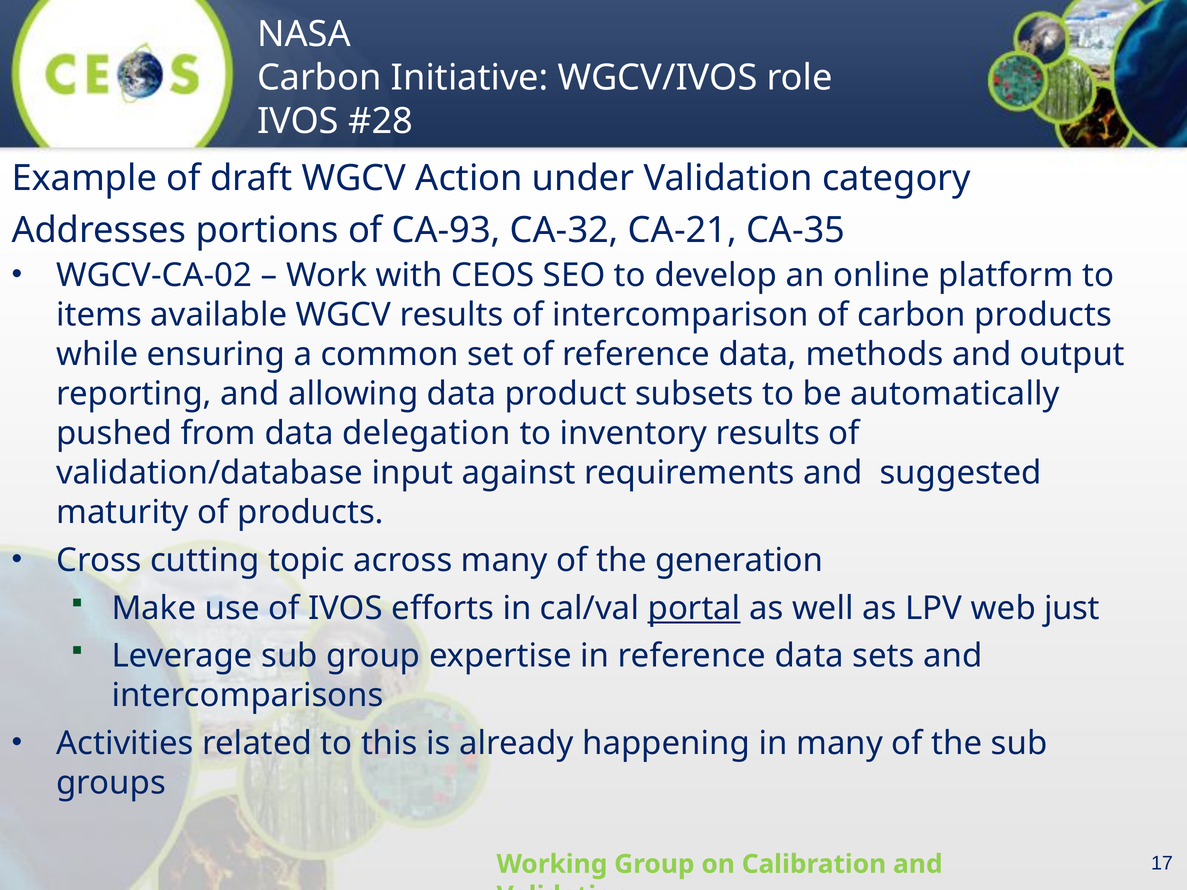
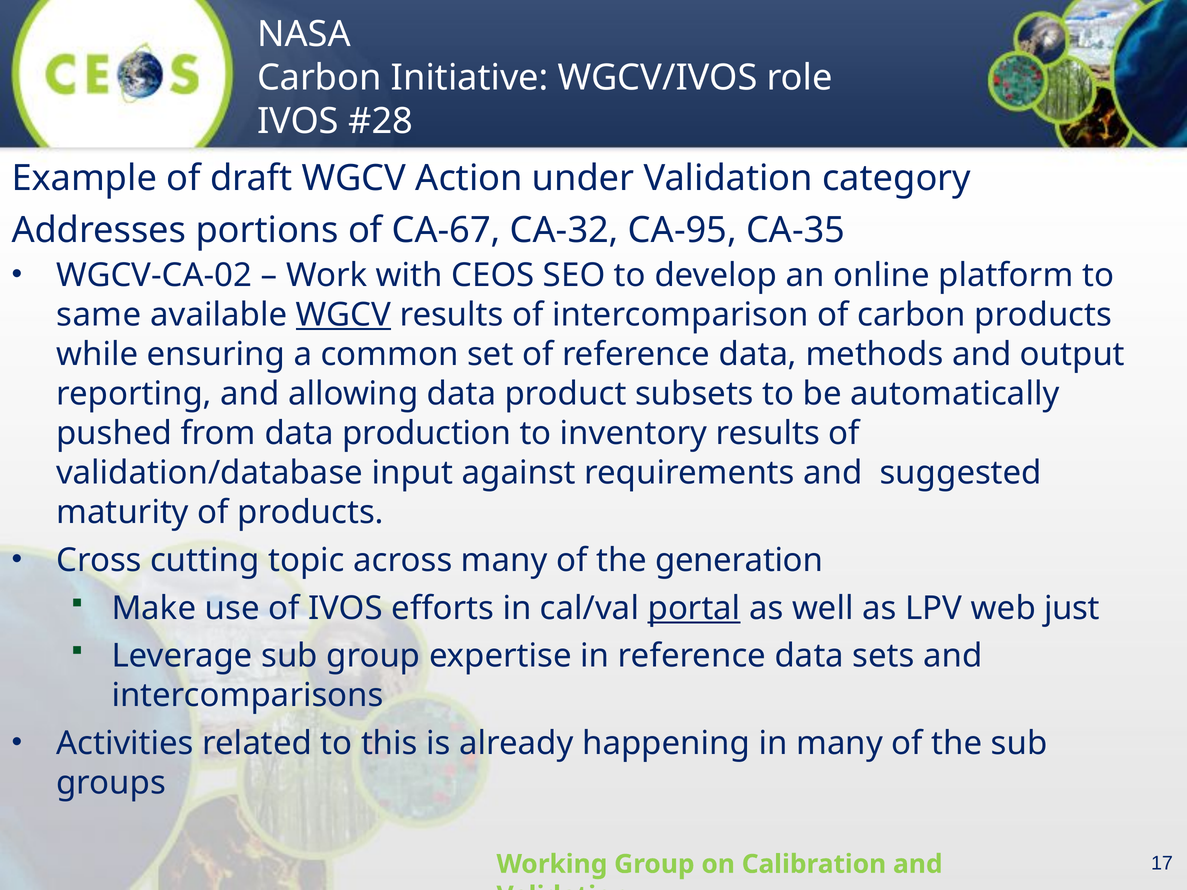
CA-93: CA-93 -> CA-67 (446, 230)
CA-21: CA-21 -> CA-95 (682, 230)
items: items -> same (99, 315)
WGCV underline: none -> present (343, 315)
delegation: delegation -> production (427, 434)
